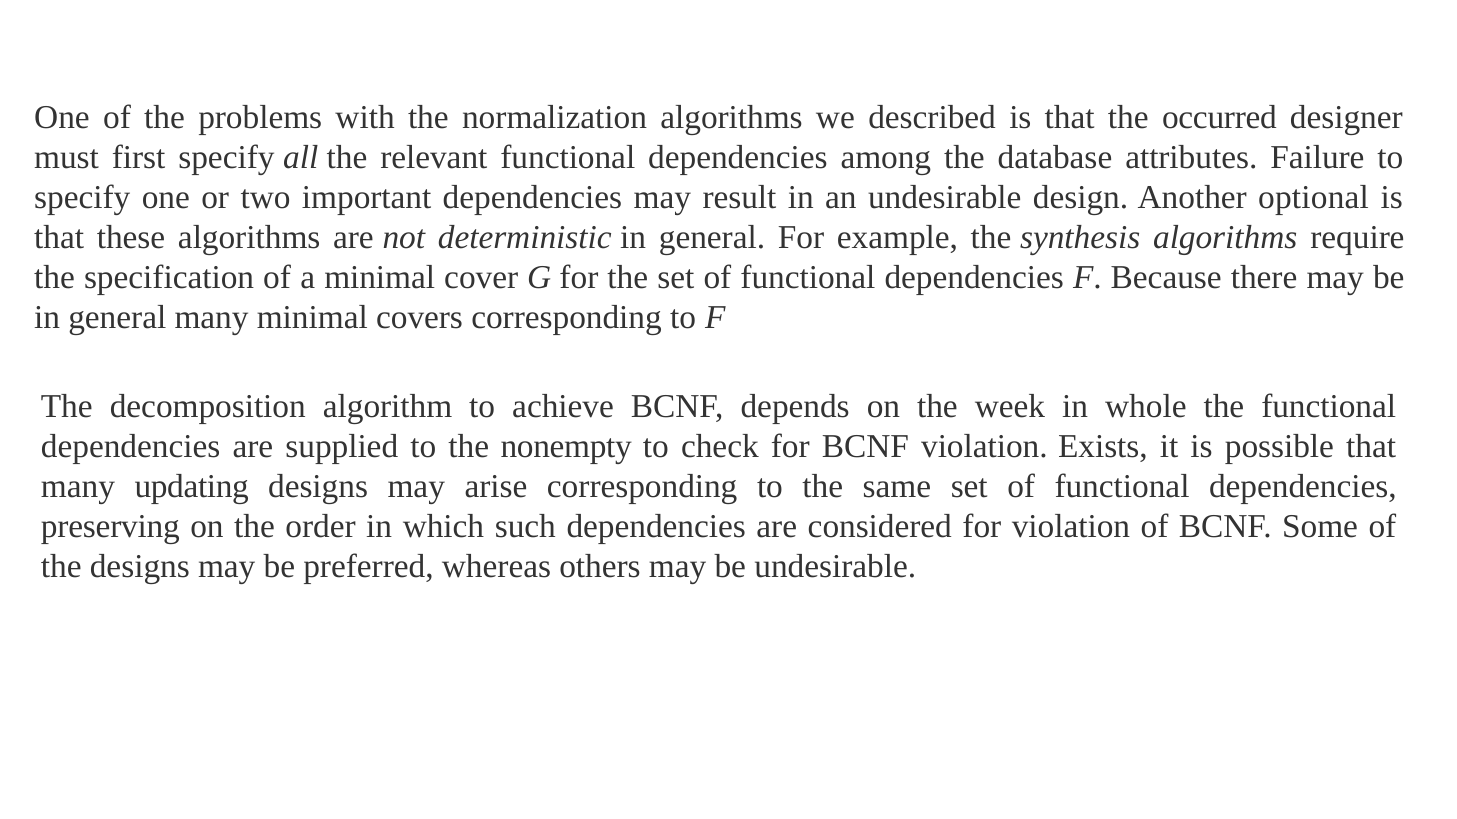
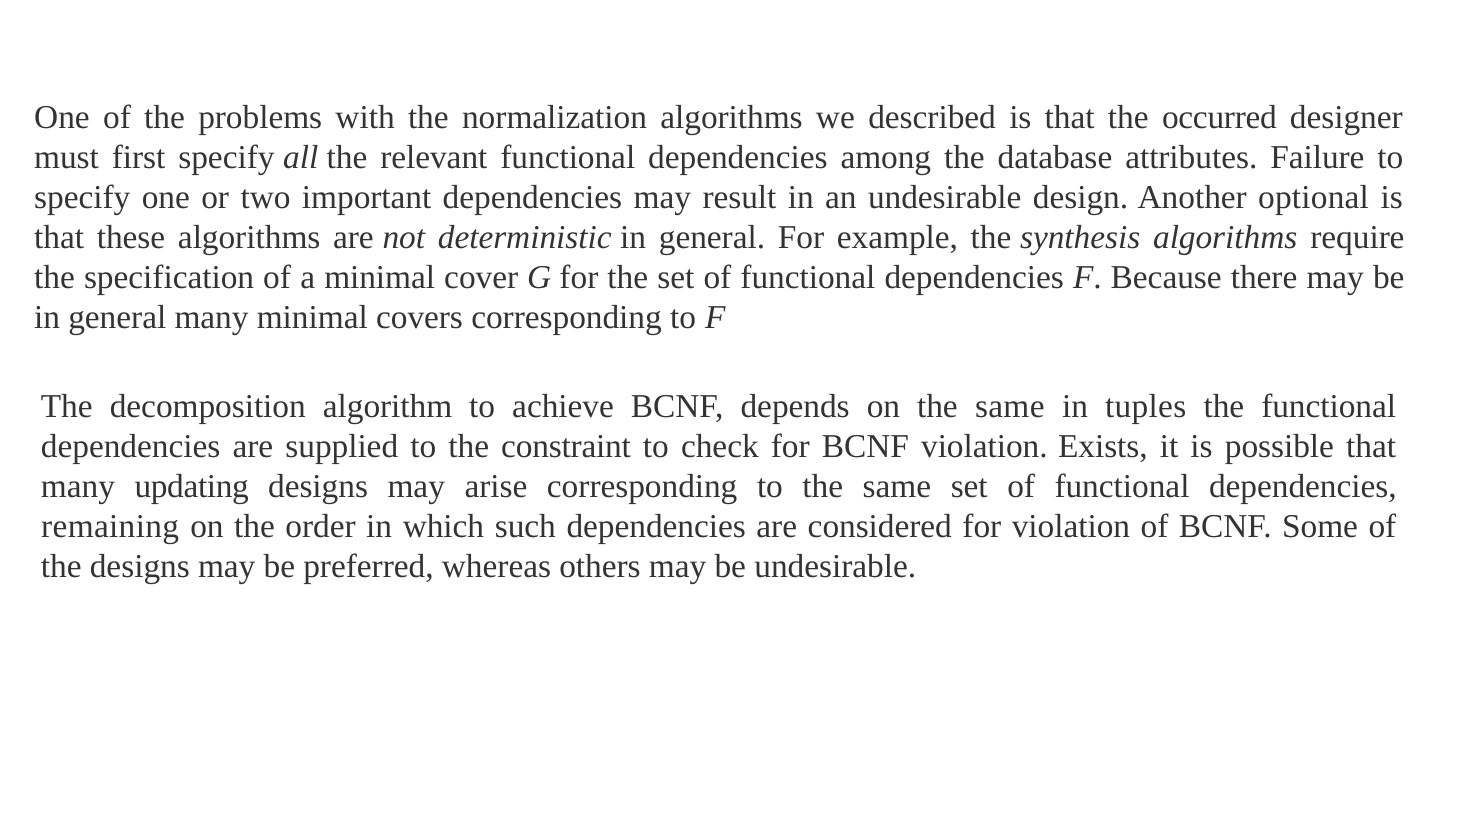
on the week: week -> same (1010, 407)
whole: whole -> tuples (1146, 407)
nonempty: nonempty -> constraint (566, 447)
preserving: preserving -> remaining (110, 527)
